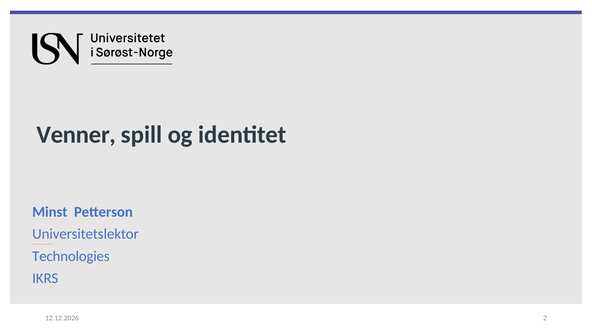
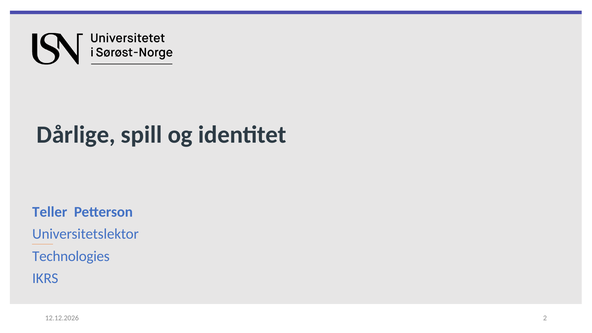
Venner: Venner -> Dårlige (76, 135)
Minst: Minst -> Teller (50, 212)
